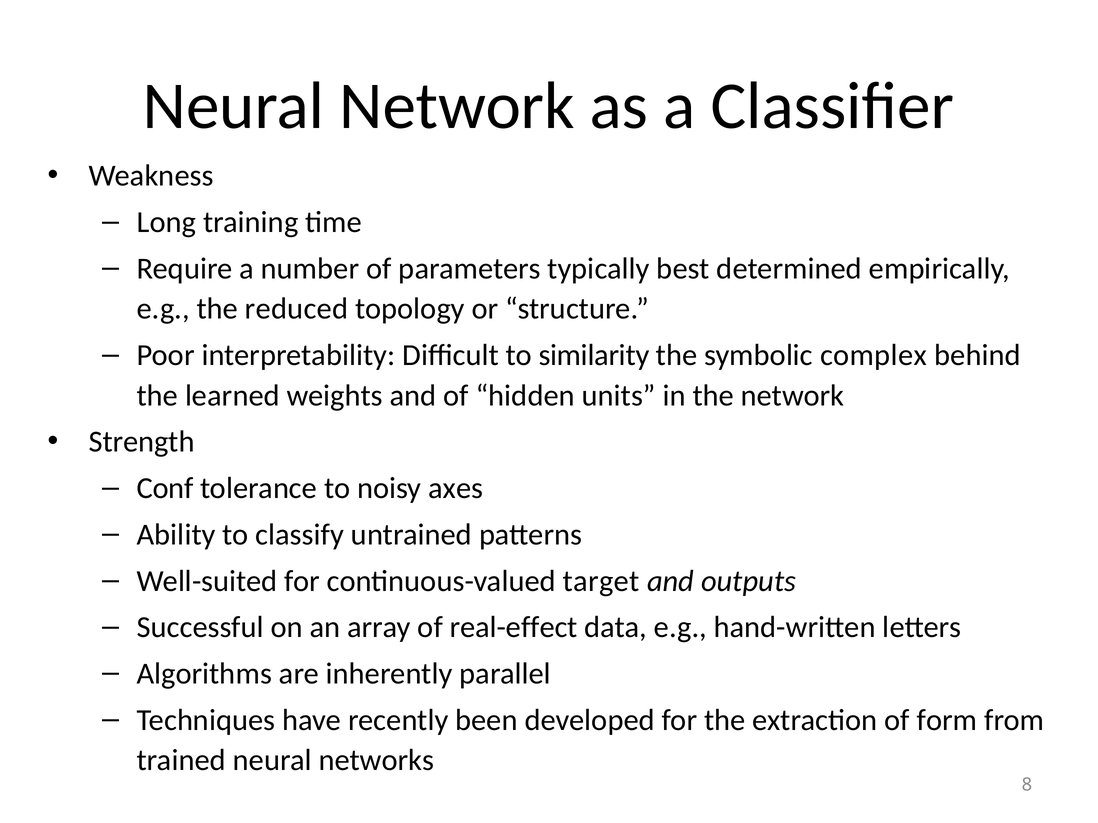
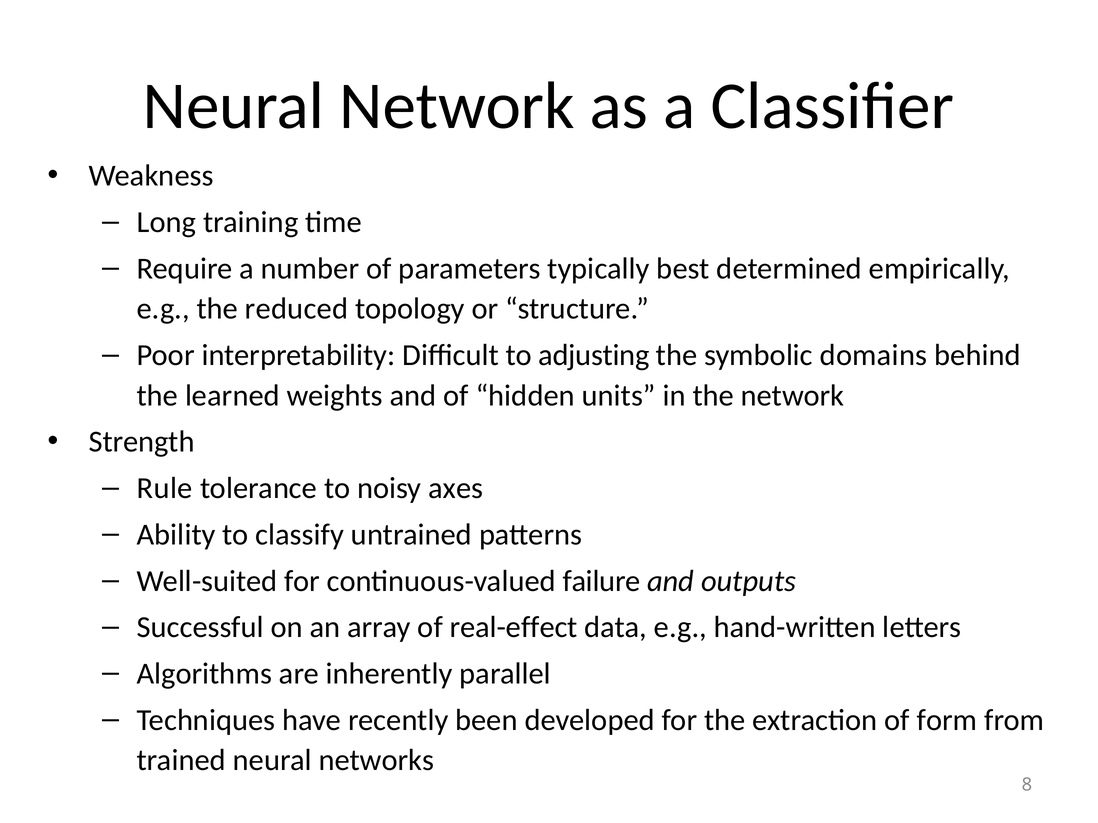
similarity: similarity -> adjusting (594, 355)
complex: complex -> domains (873, 355)
Conf: Conf -> Rule (165, 489)
target: target -> failure (602, 581)
